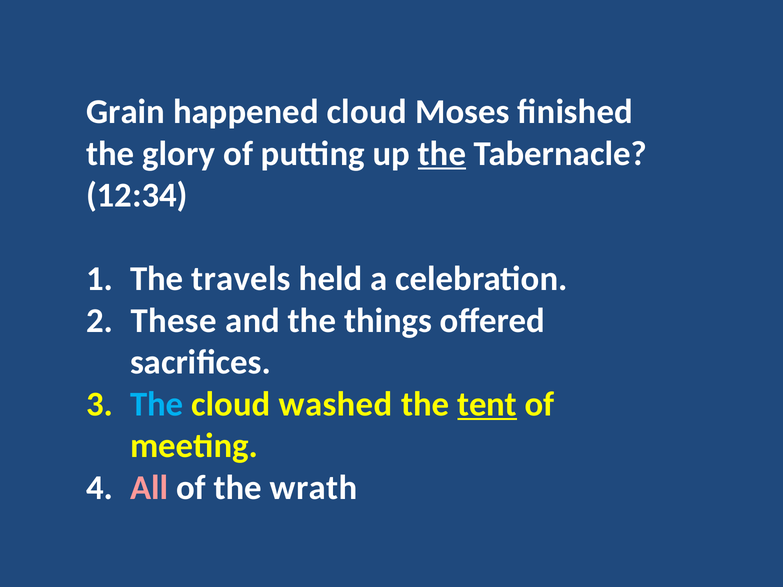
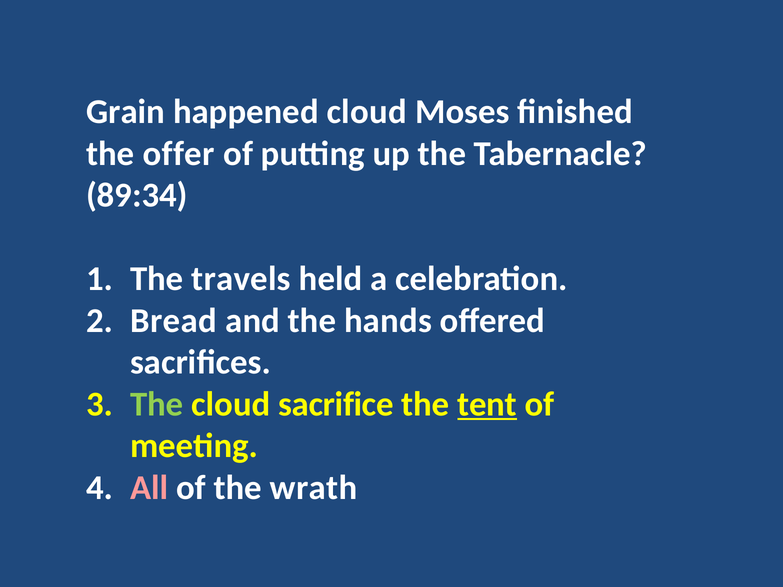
glory: glory -> offer (179, 154)
the underline: present -> none (442, 154)
12:34: 12:34 -> 89:34 (137, 196)
These: These -> Bread (174, 321)
things: things -> hands (388, 321)
The colour: light blue -> light green (157, 404)
washed: washed -> sacrifice (336, 404)
